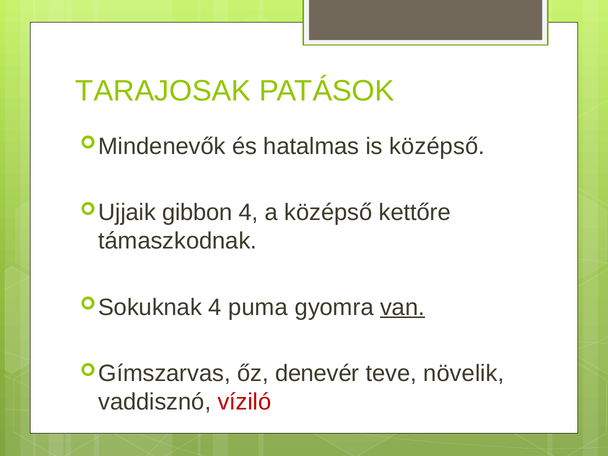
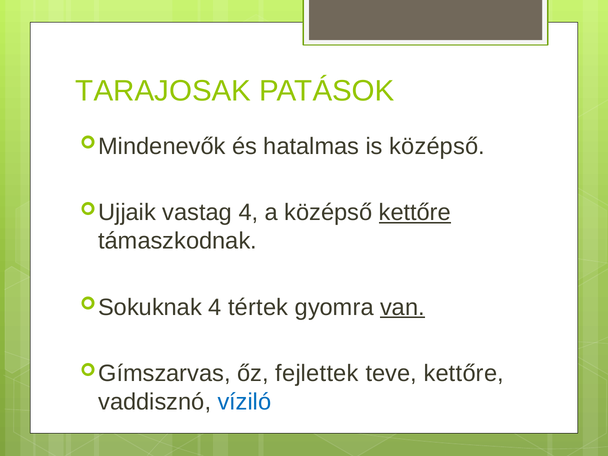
gibbon: gibbon -> vastag (197, 213)
kettőre underline: none -> present (415, 213)
puma: puma -> tértek (258, 307)
denevér: denevér -> fejlettek (317, 374)
teve növelik: növelik -> kettőre (464, 374)
víziló colour: red -> blue (244, 402)
